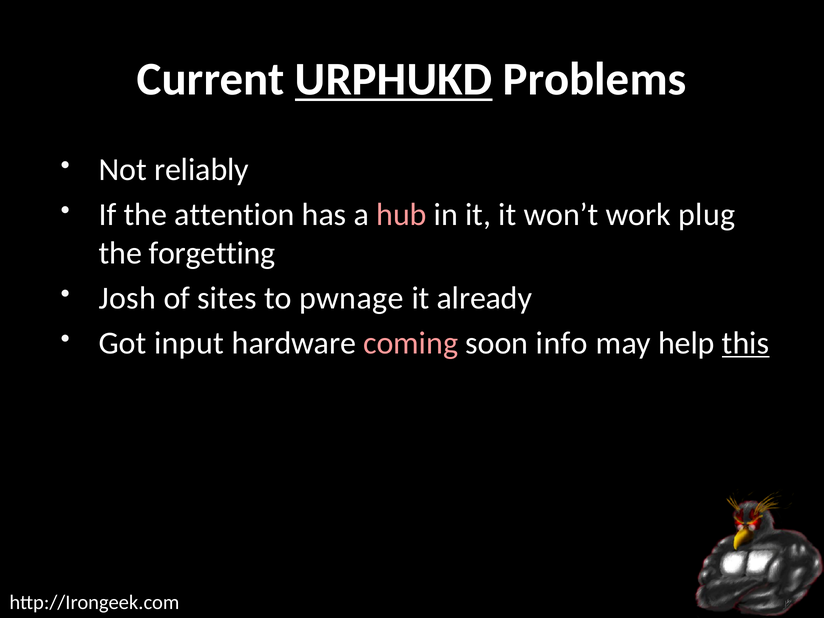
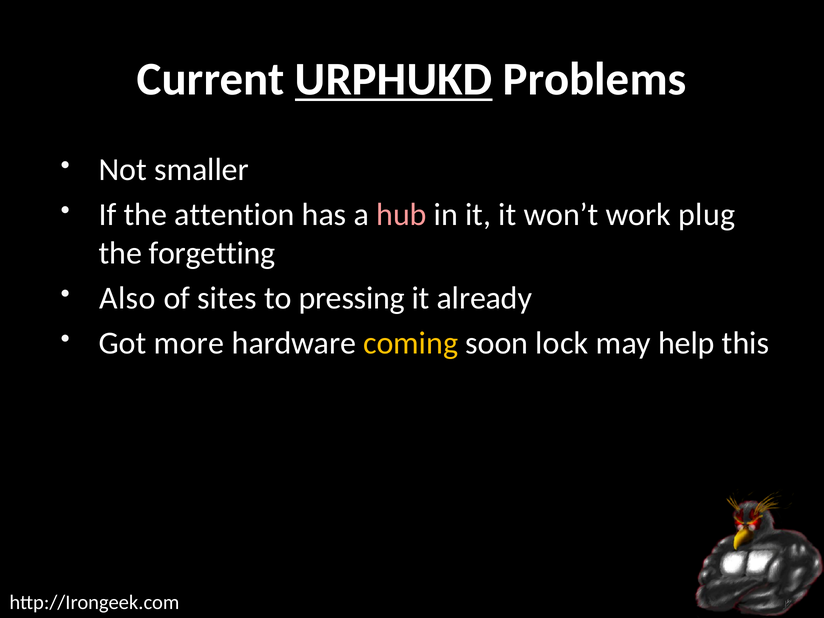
reliably: reliably -> smaller (201, 170)
Josh: Josh -> Also (127, 298)
pwnage: pwnage -> pressing (352, 298)
input: input -> more (189, 343)
coming colour: pink -> yellow (411, 343)
info: info -> lock (562, 343)
this underline: present -> none (746, 343)
